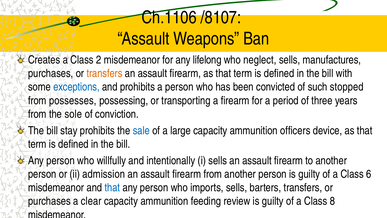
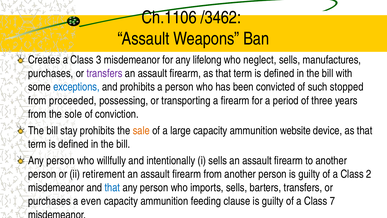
/8107: /8107 -> /3462 (221, 17)
2: 2 -> 3 (99, 60)
transfers colour: orange -> purple (104, 73)
possesses: possesses -> proceeded (73, 100)
sale colour: blue -> orange (141, 130)
officers: officers -> website (295, 130)
admission: admission -> retirement (104, 174)
6: 6 -> 2 (369, 174)
clear: clear -> even (91, 201)
review: review -> clause (237, 201)
8: 8 -> 7 (332, 201)
